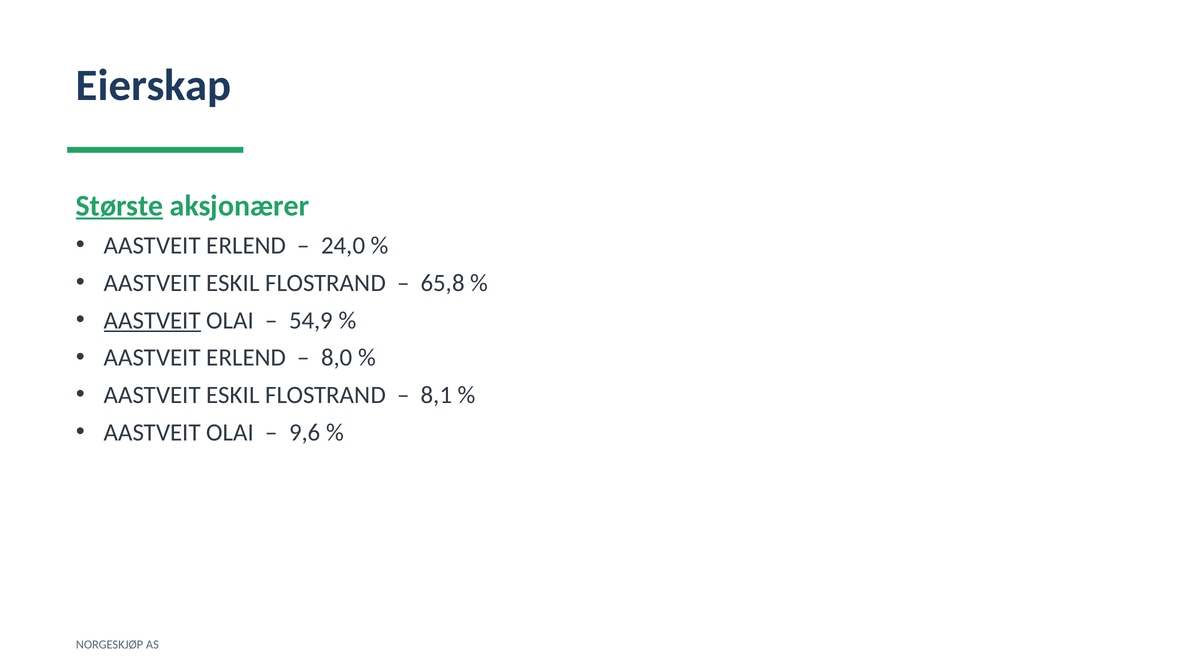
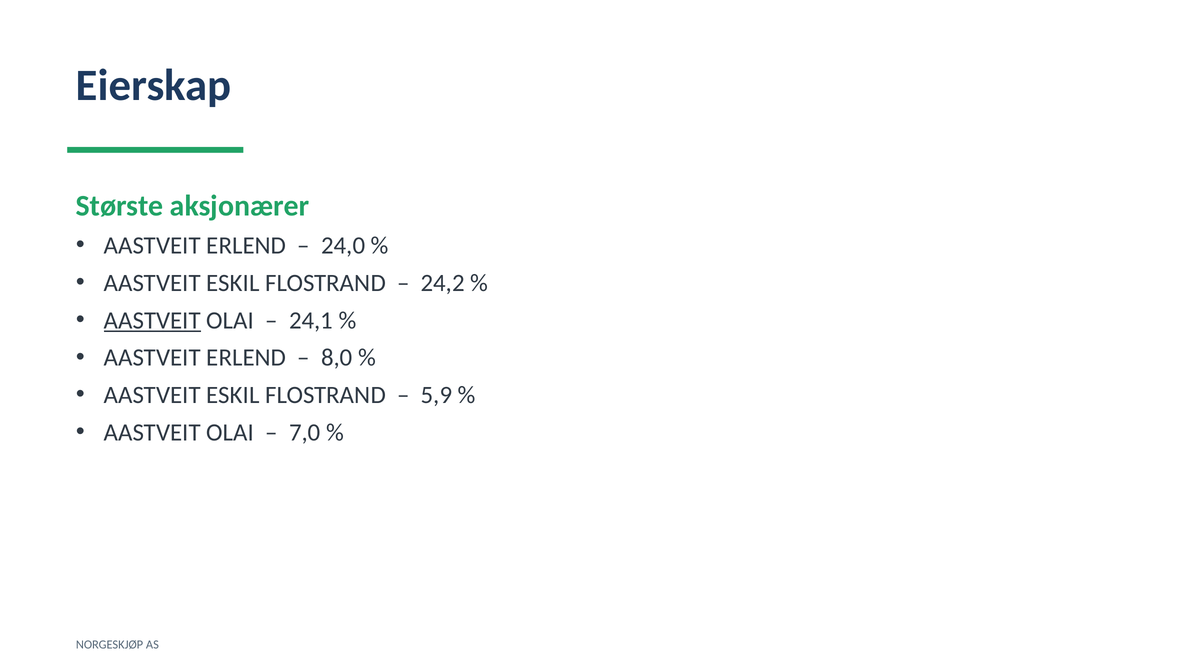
Største underline: present -> none (120, 206)
65,8: 65,8 -> 24,2 (443, 283)
54,9: 54,9 -> 24,1 (311, 320)
8,1: 8,1 -> 5,9 (436, 395)
9,6: 9,6 -> 7,0 (305, 432)
